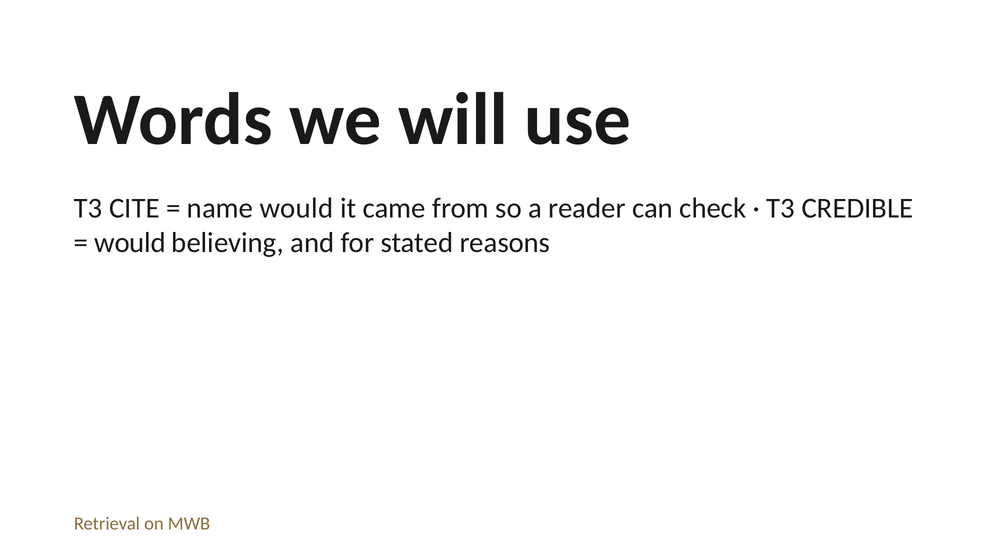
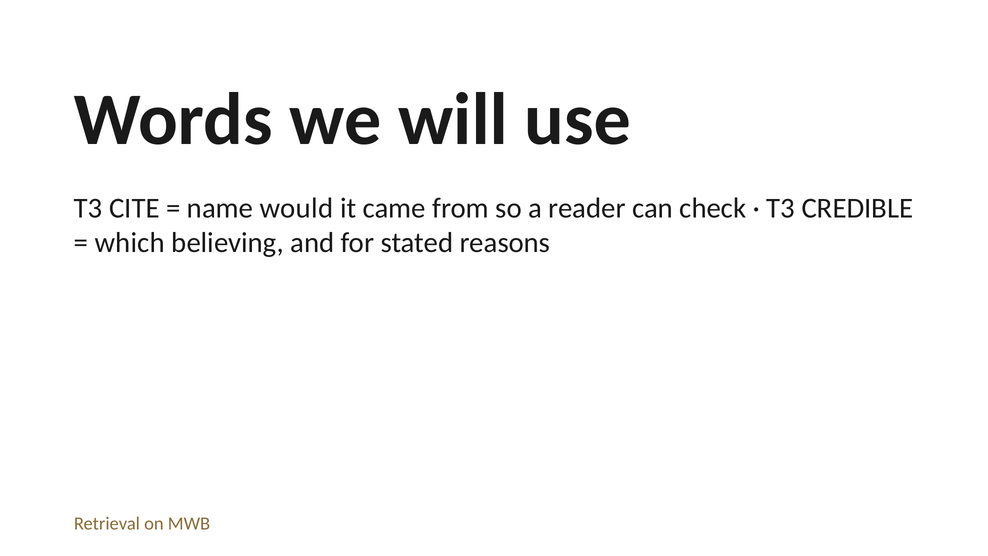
would: would -> which (130, 243)
